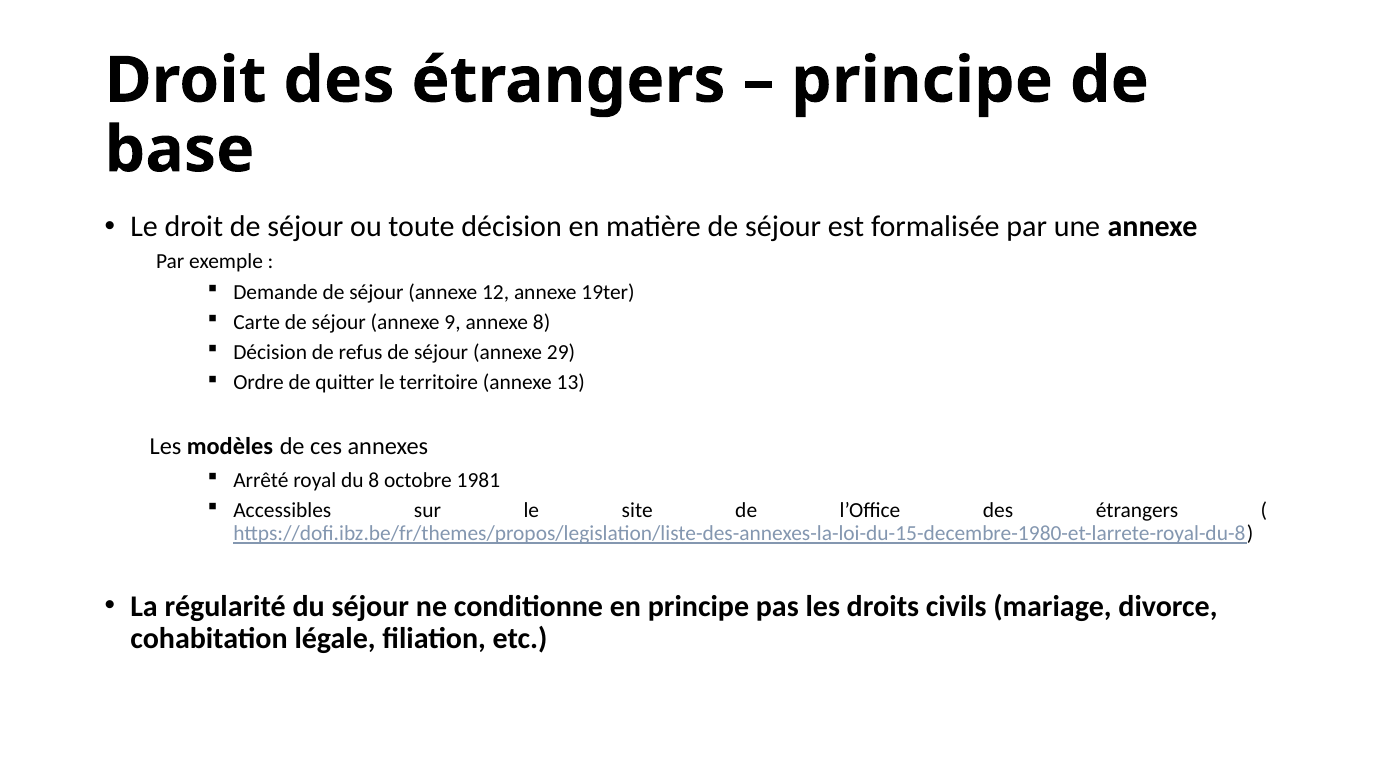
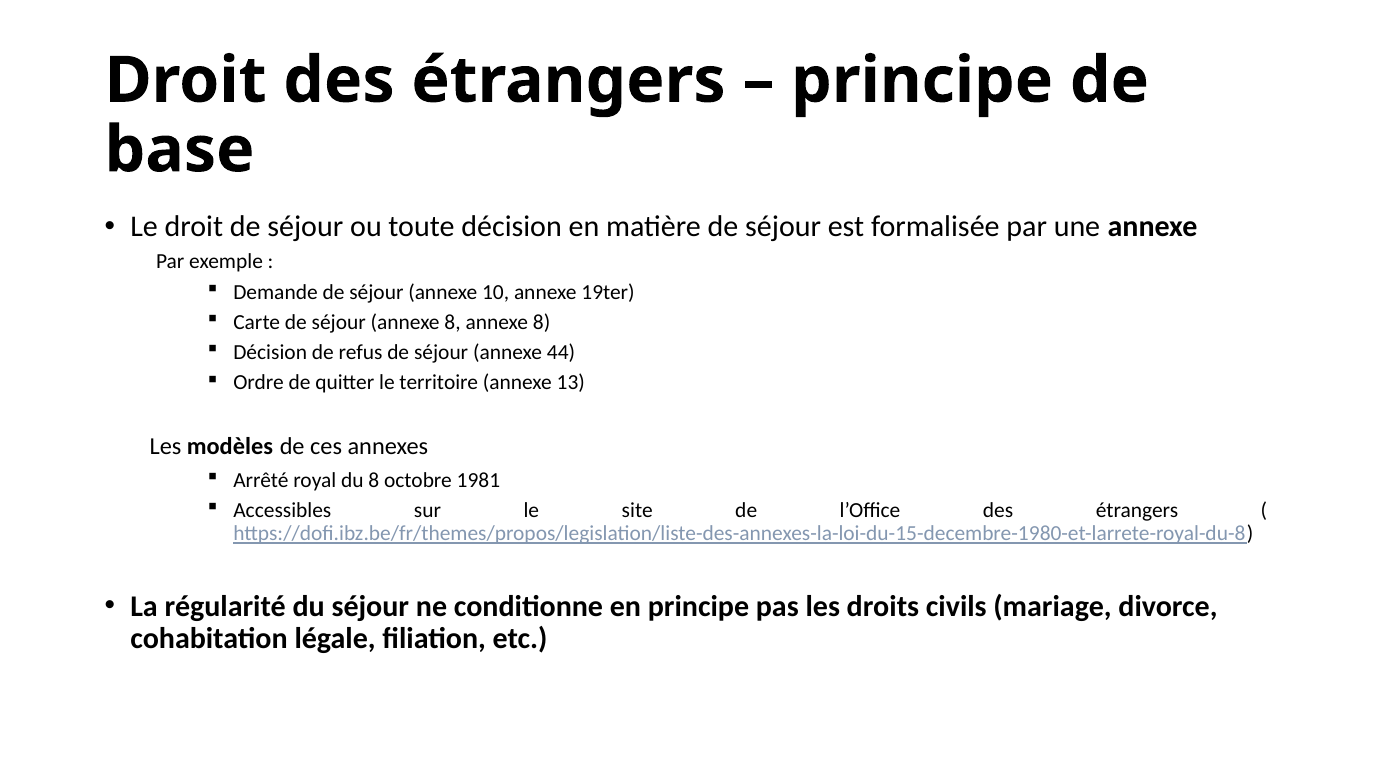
12: 12 -> 10 (496, 292)
séjour annexe 9: 9 -> 8 (453, 322)
29: 29 -> 44 (561, 353)
